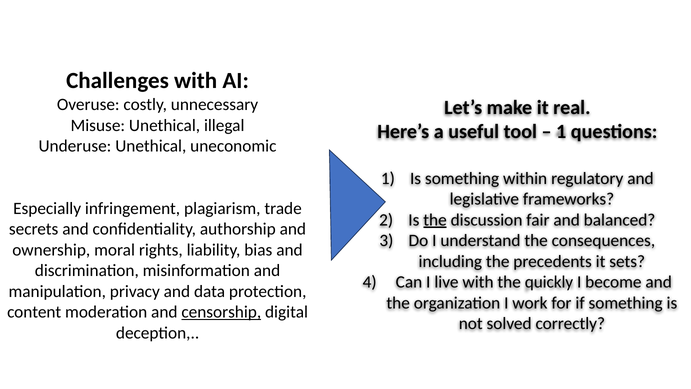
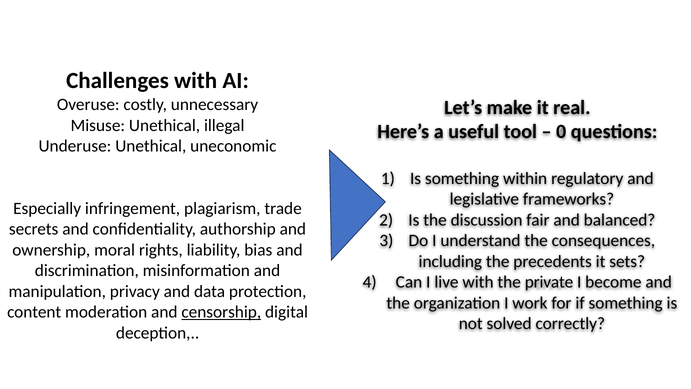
1: 1 -> 0 (561, 132)
the underline: present -> none (435, 220)
quickly: quickly -> private (549, 282)
